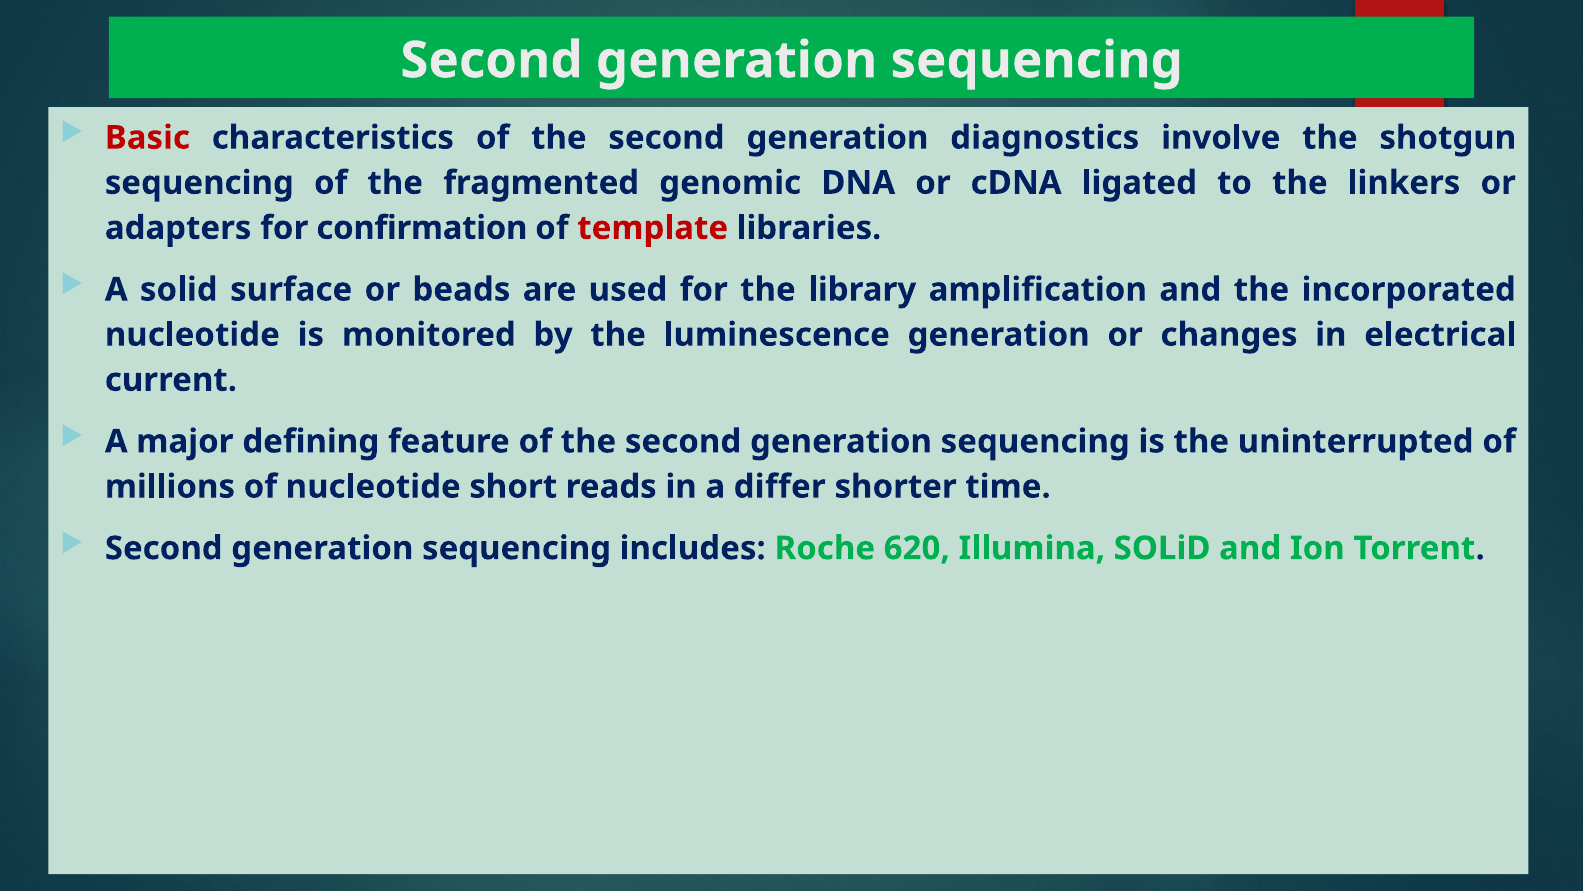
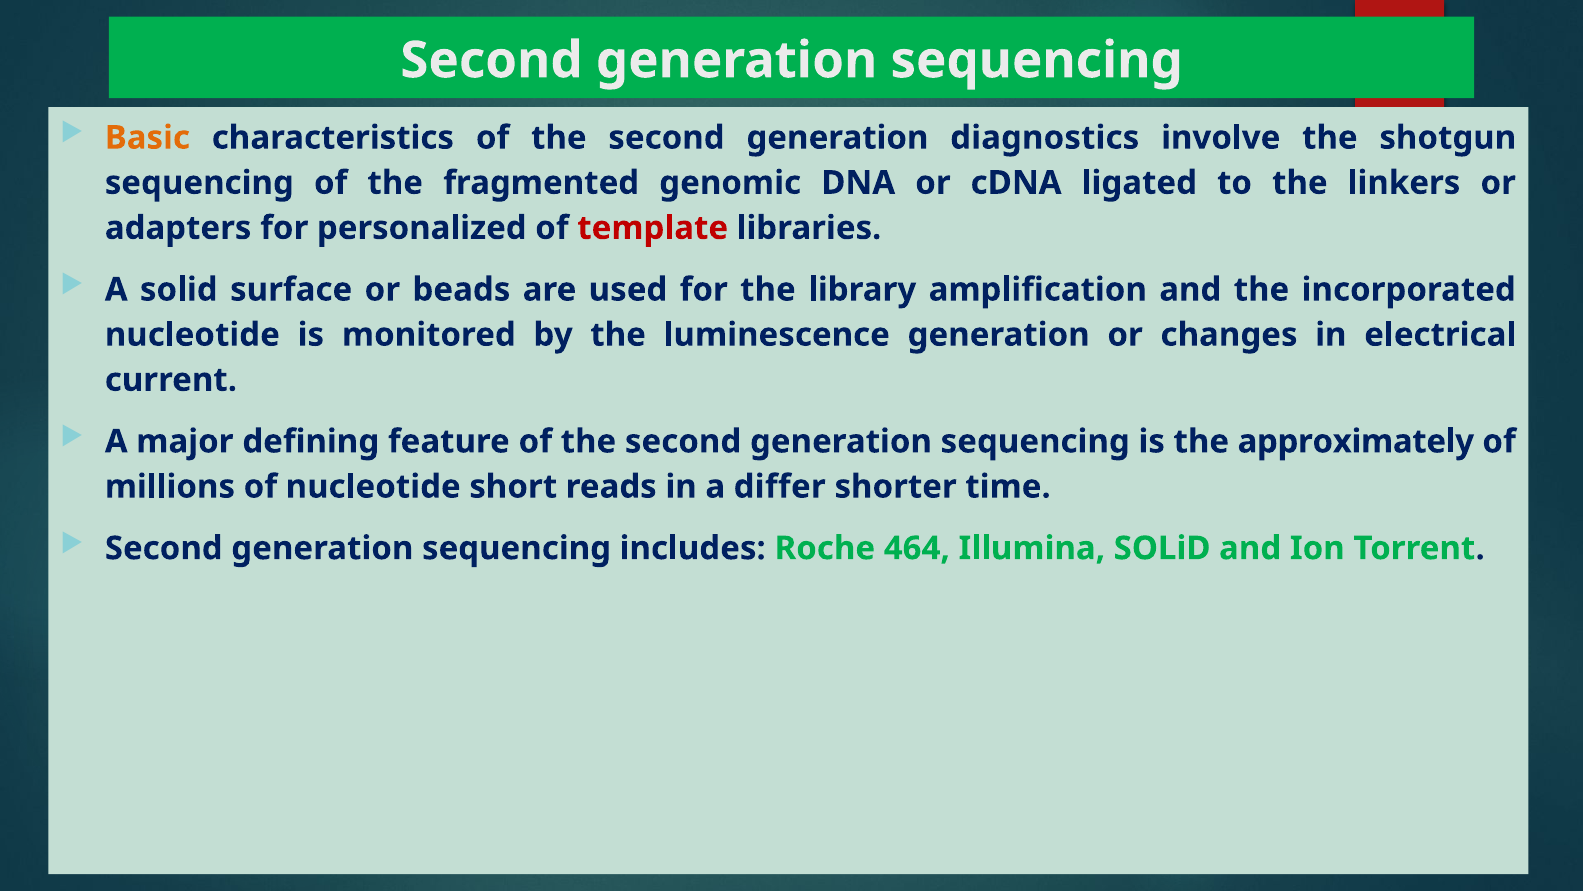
Basic colour: red -> orange (147, 138)
confirmation: confirmation -> personalized (422, 228)
uninterrupted: uninterrupted -> approximately (1356, 441)
620: 620 -> 464 (917, 548)
